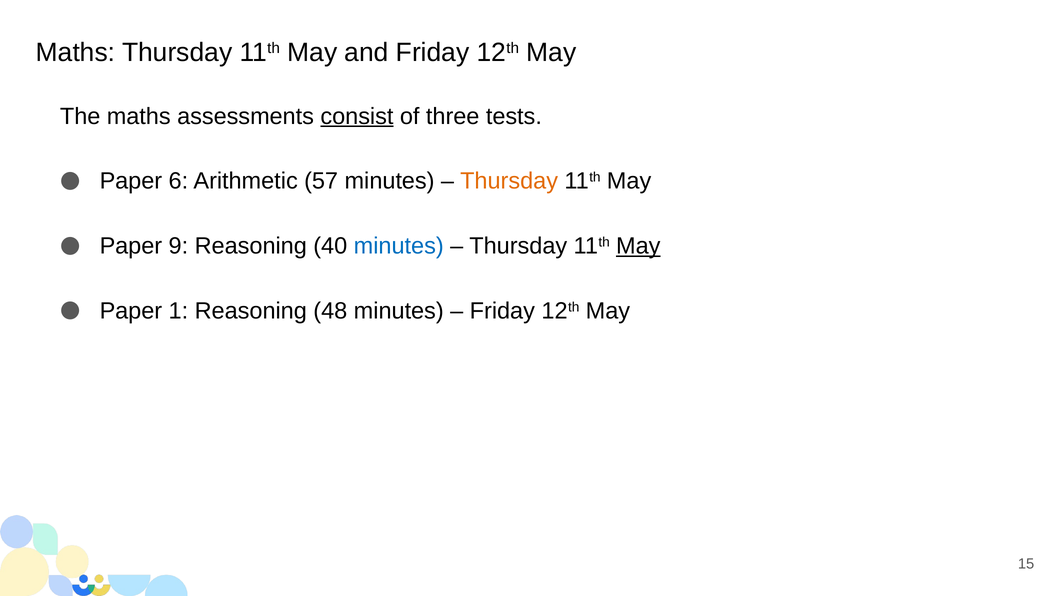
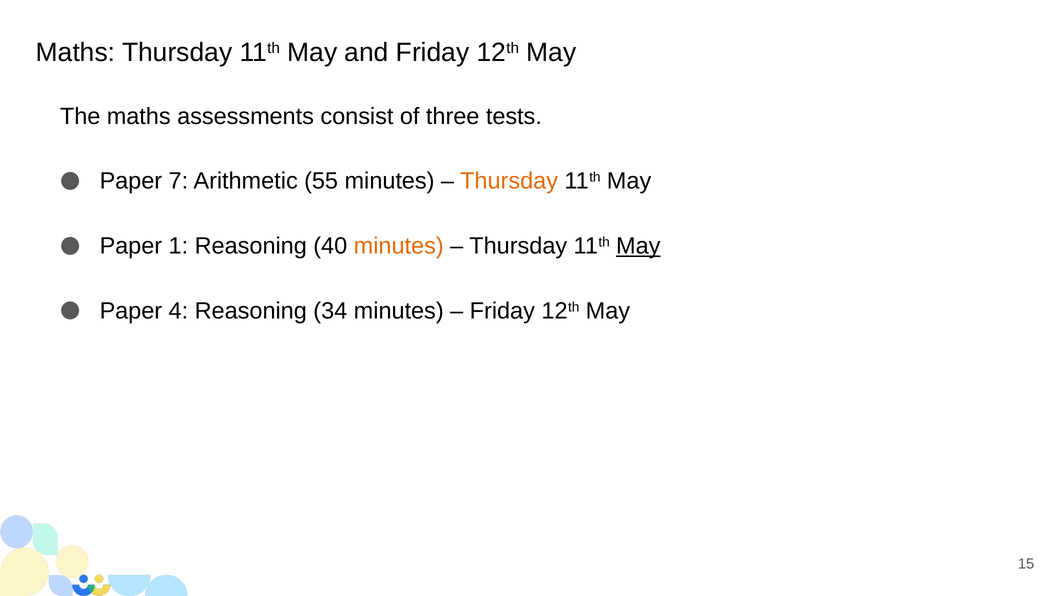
consist underline: present -> none (357, 116)
6: 6 -> 7 (178, 181)
57: 57 -> 55 (321, 181)
9: 9 -> 1 (178, 246)
minutes colour: blue -> orange (399, 246)
1: 1 -> 4 (178, 311)
48: 48 -> 34 (330, 311)
